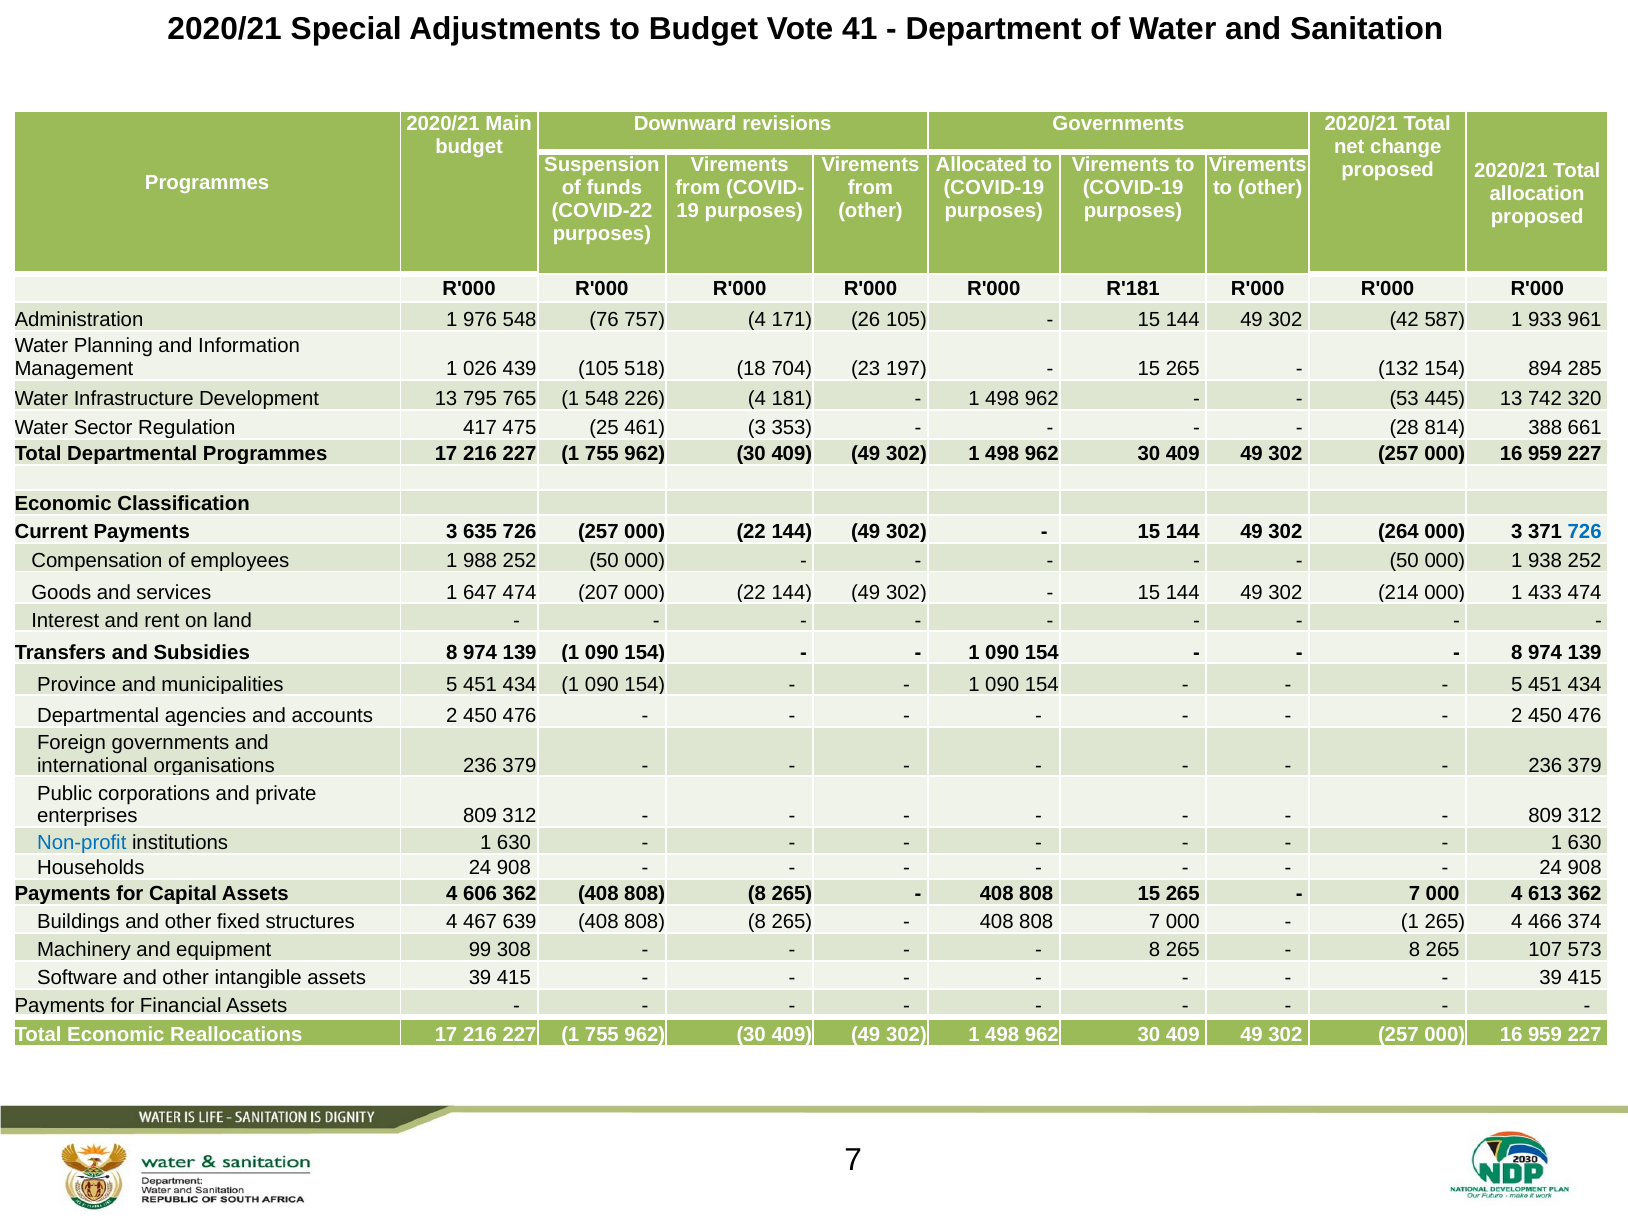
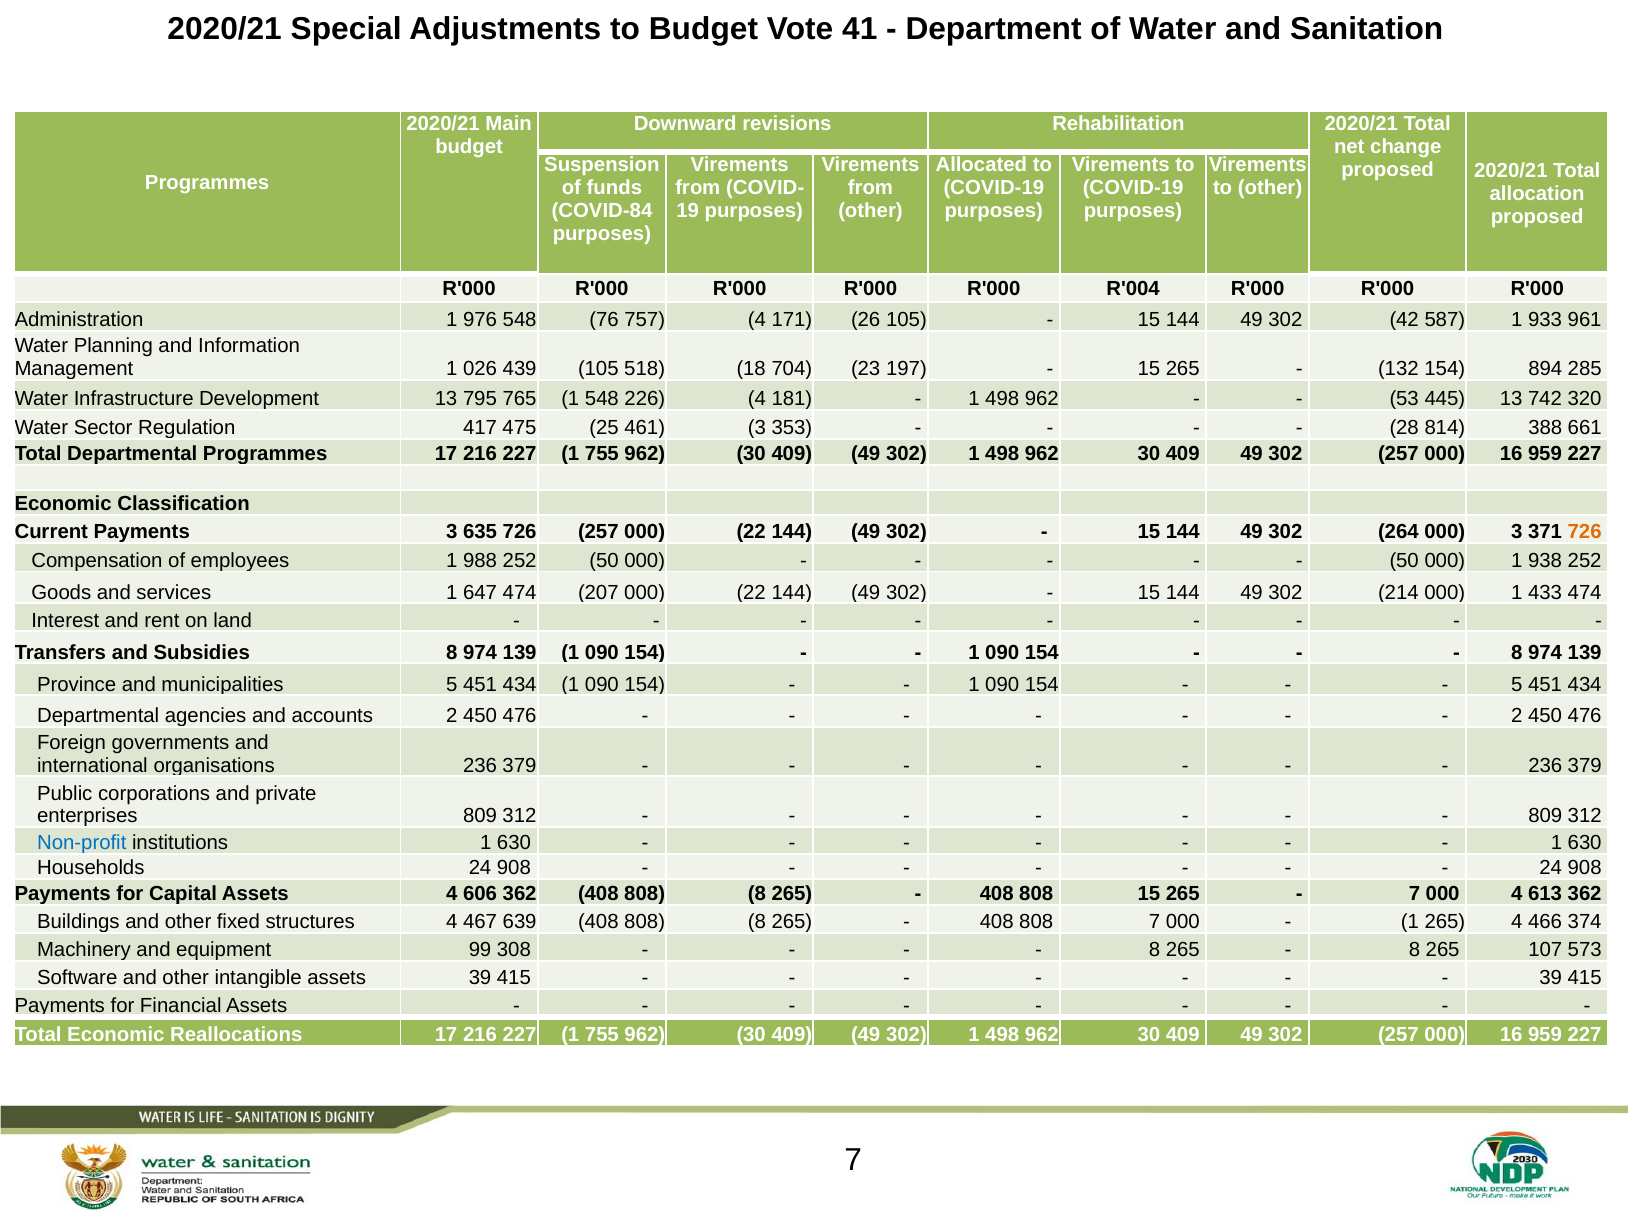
revisions Governments: Governments -> Rehabilitation (1119, 124)
COVID-22: COVID-22 -> COVID-84 (602, 211)
R'181: R'181 -> R'004 (1133, 289)
726 colour: blue -> orange (1585, 532)
